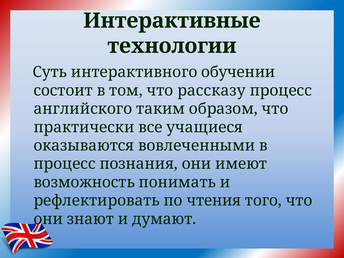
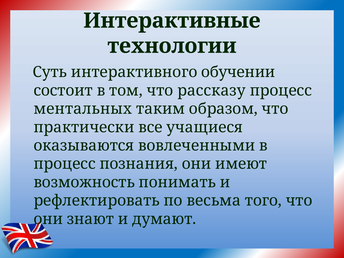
английского: английского -> ментальных (83, 109)
чтения: чтения -> весьма (214, 201)
